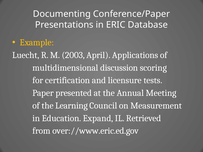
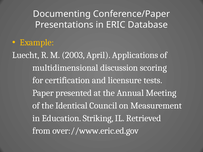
Learning: Learning -> Identical (72, 106)
Expand: Expand -> Striking (98, 118)
